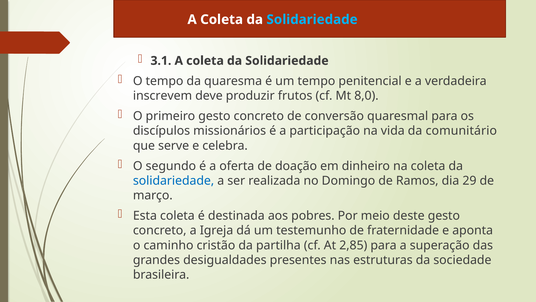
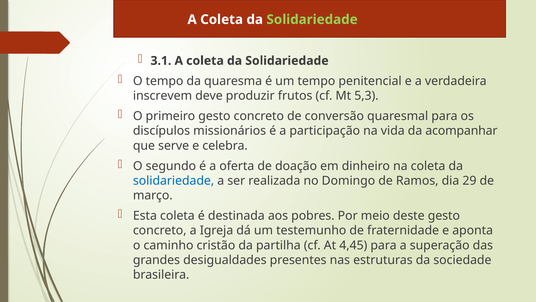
Solidariedade colour: light blue -> light green (312, 20)
8,0: 8,0 -> 5,3 (366, 96)
comunitário: comunitário -> acompanhar (461, 131)
2,85: 2,85 -> 4,45 (353, 245)
